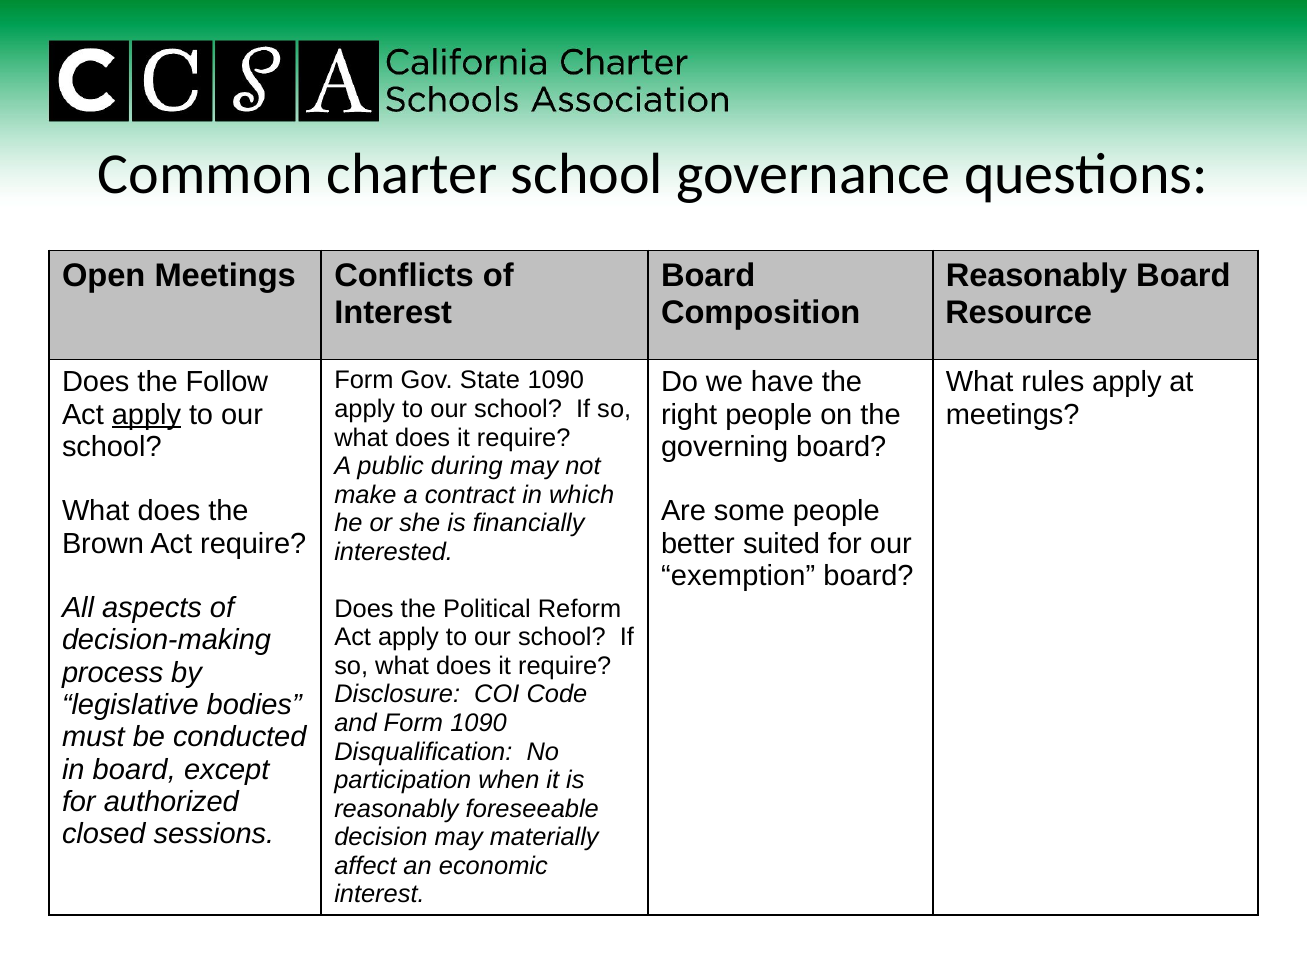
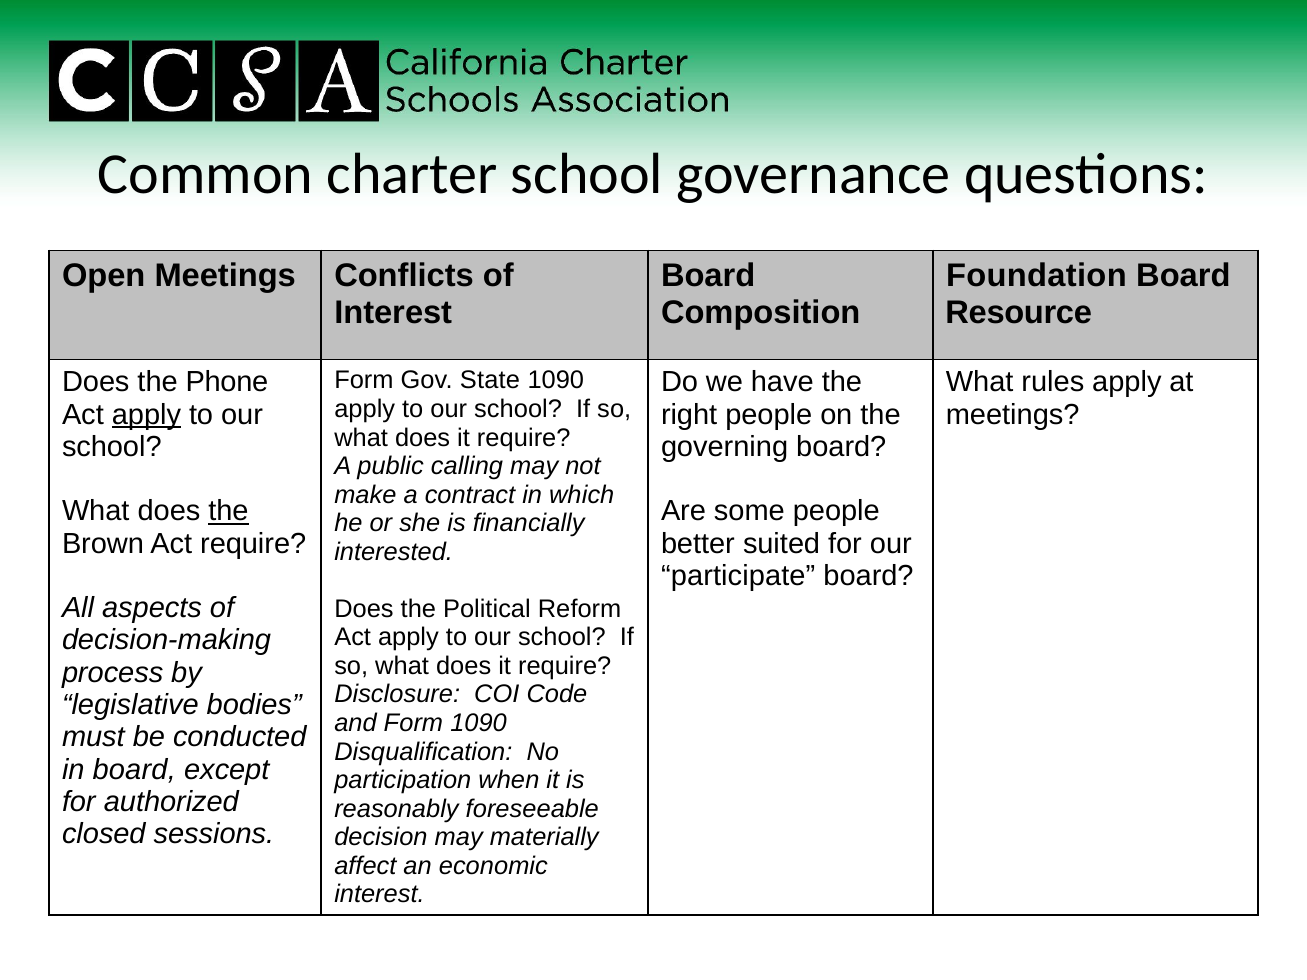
Reasonably: Reasonably -> Foundation (1036, 276)
Follow: Follow -> Phone (227, 382)
during: during -> calling (467, 466)
the underline: none -> present (228, 512)
exemption: exemption -> participate (738, 576)
